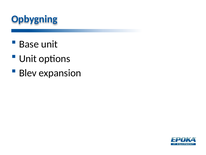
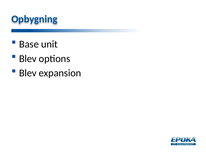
Unit: Unit -> Blev (28, 58)
